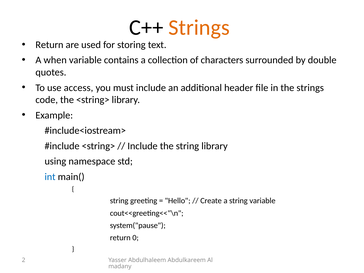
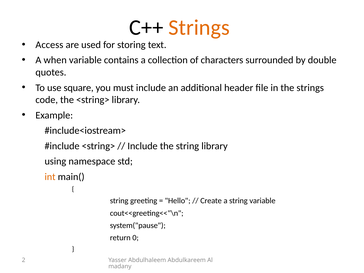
Return: Return -> Access (49, 45)
access: access -> square (79, 88)
int colour: blue -> orange (50, 177)
